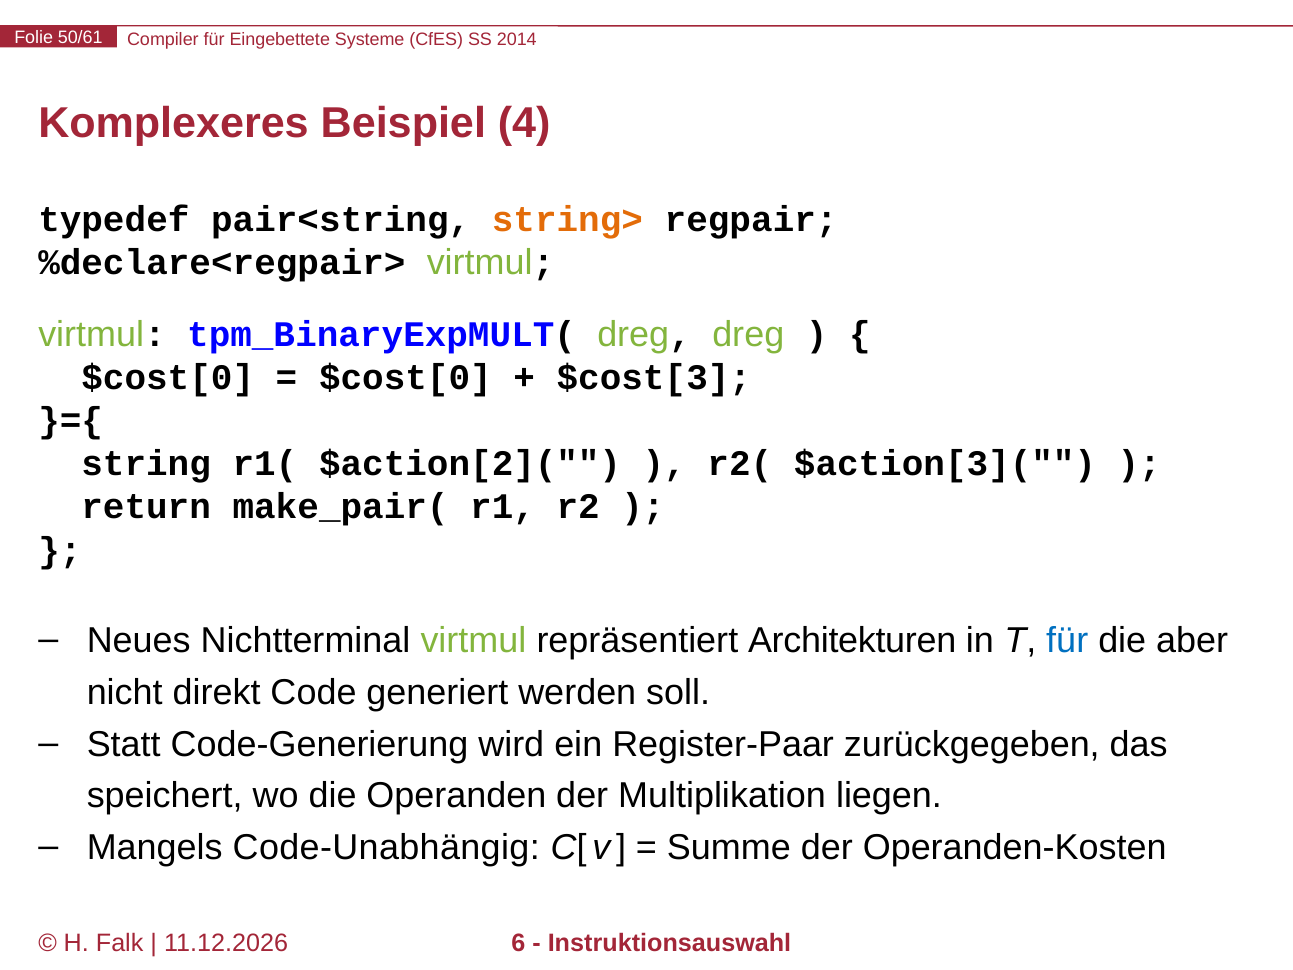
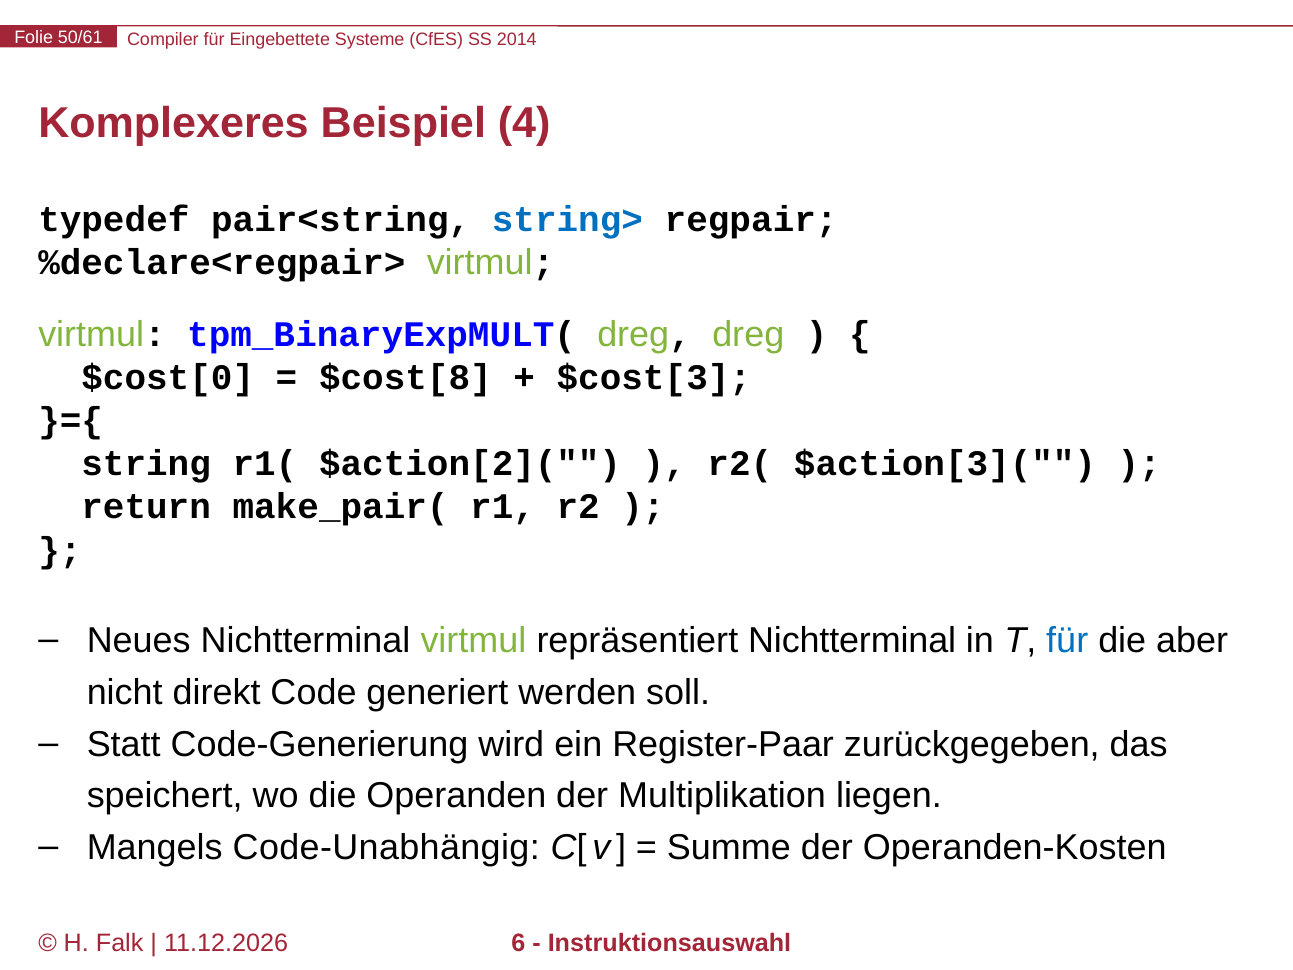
string> colour: orange -> blue (567, 220)
$cost[0: $cost[0 -> $cost[8 (405, 378)
repräsentiert Architekturen: Architekturen -> Nichtterminal (852, 641)
